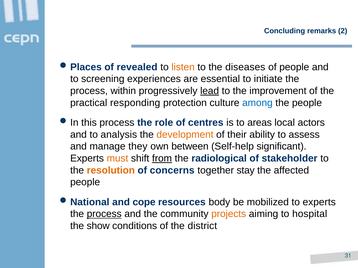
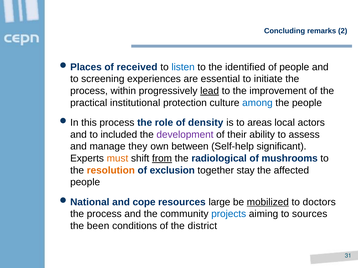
revealed: revealed -> received (137, 67)
listen colour: orange -> blue (183, 67)
diseases: diseases -> identified (245, 67)
responding: responding -> institutional (135, 103)
centres: centres -> density (206, 123)
analysis: analysis -> included (119, 135)
development colour: orange -> purple (185, 135)
stakeholder: stakeholder -> mushrooms (290, 159)
concerns: concerns -> exclusion (172, 171)
body: body -> large (219, 202)
mobilized underline: none -> present (268, 202)
to experts: experts -> doctors (319, 202)
process underline: present -> none (104, 214)
projects colour: orange -> blue (229, 214)
hospital: hospital -> sources (310, 214)
show: show -> been (98, 226)
